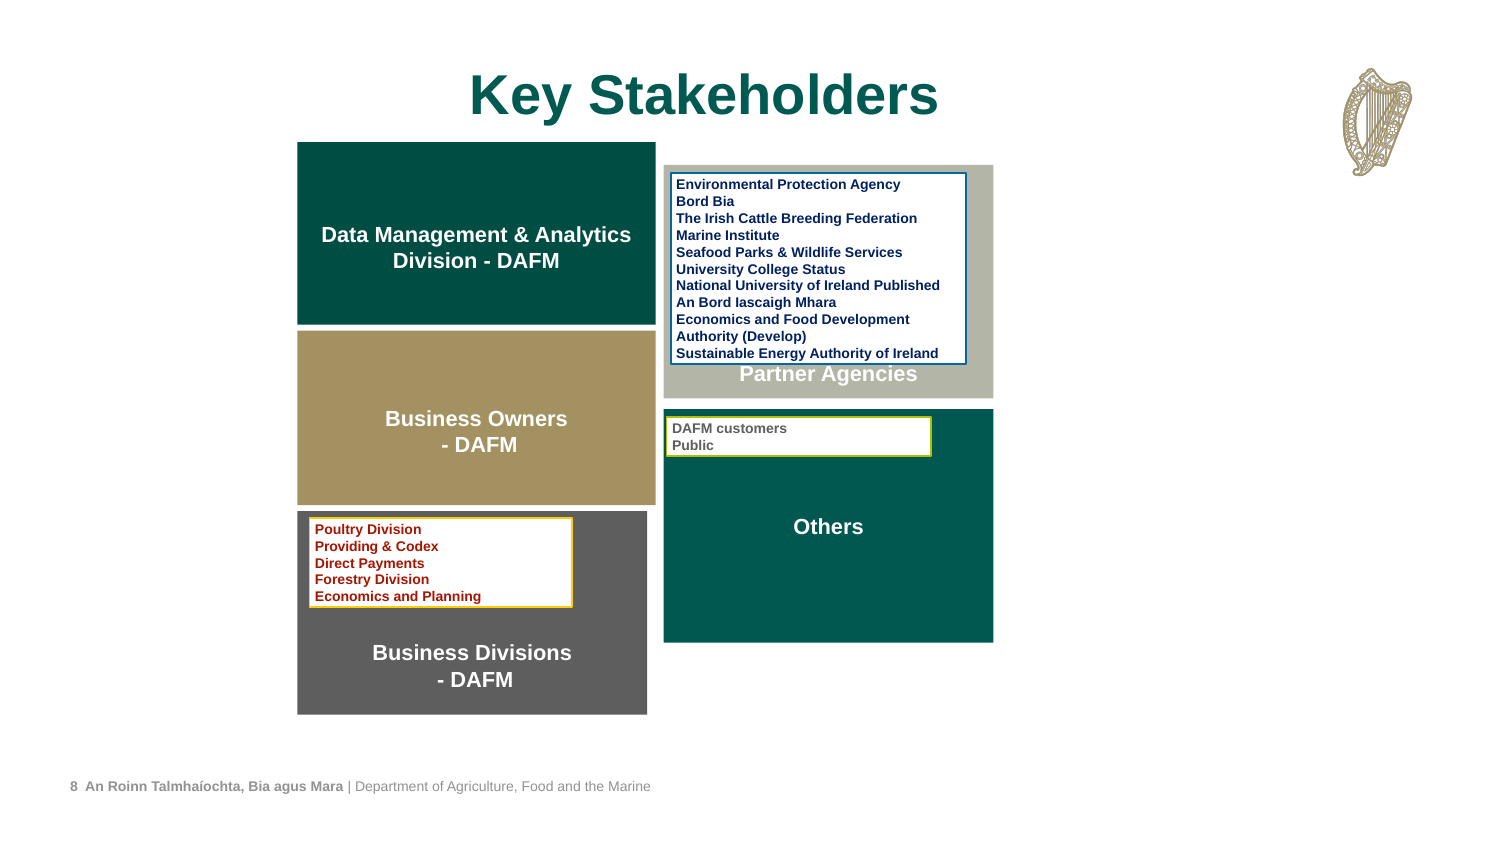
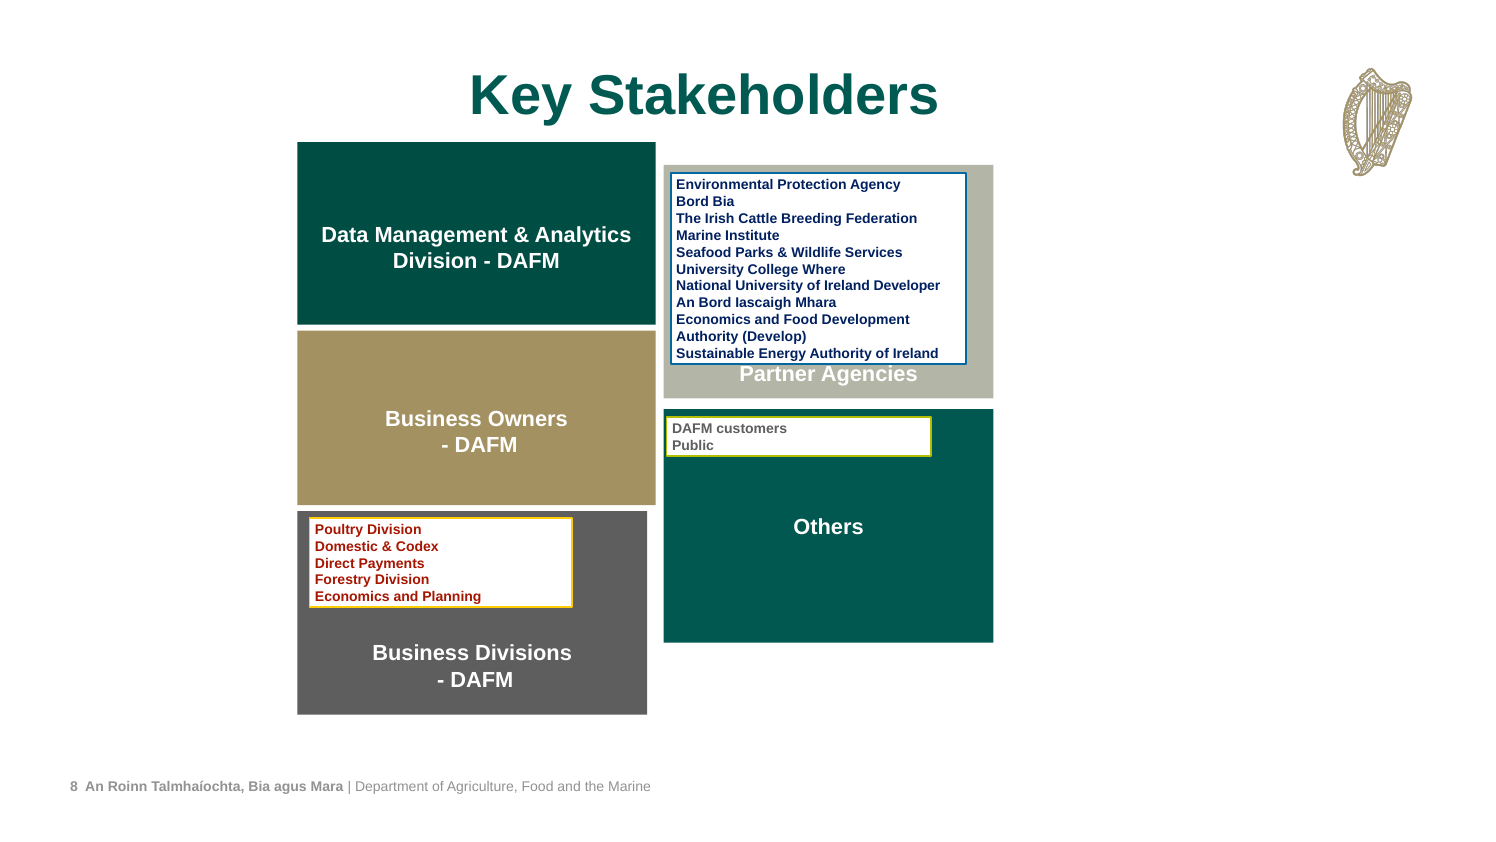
Status: Status -> Where (824, 269)
Published: Published -> Developer (907, 286)
Providing: Providing -> Domestic (346, 546)
